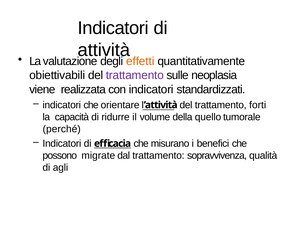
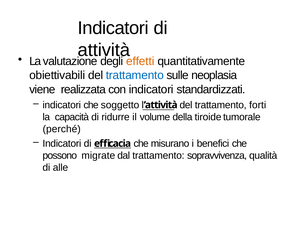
trattamento colour: purple -> blue (135, 75)
orientare: orientare -> soggetto (120, 105)
quello: quello -> tiroide (208, 117)
agli: agli -> alle (60, 167)
